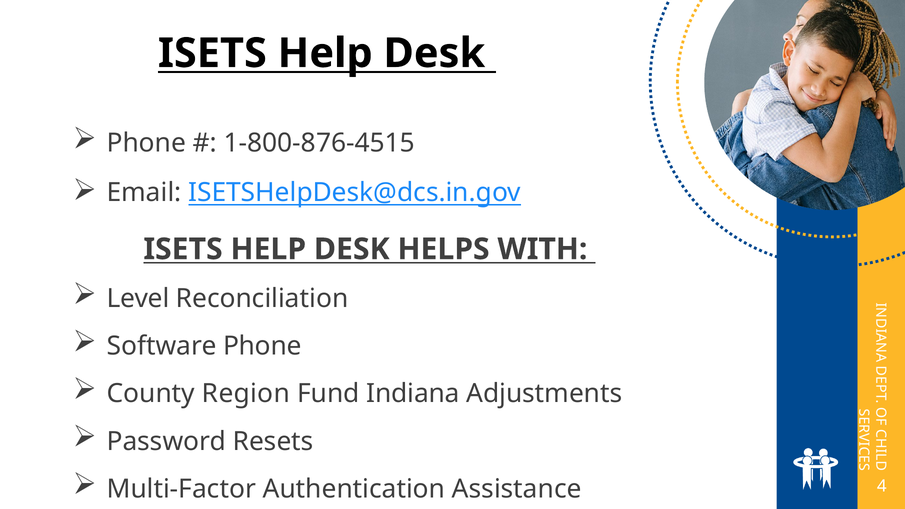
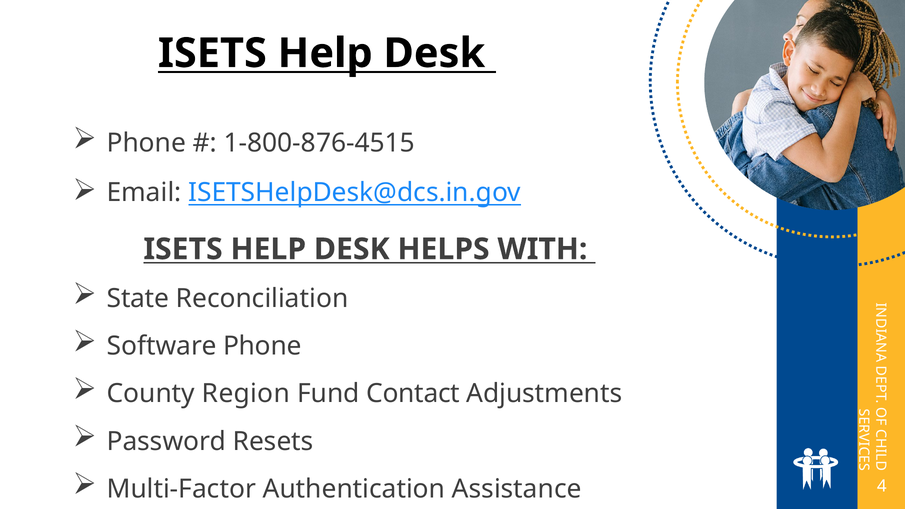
Level: Level -> State (138, 299)
Indiana: Indiana -> Contact (413, 394)
